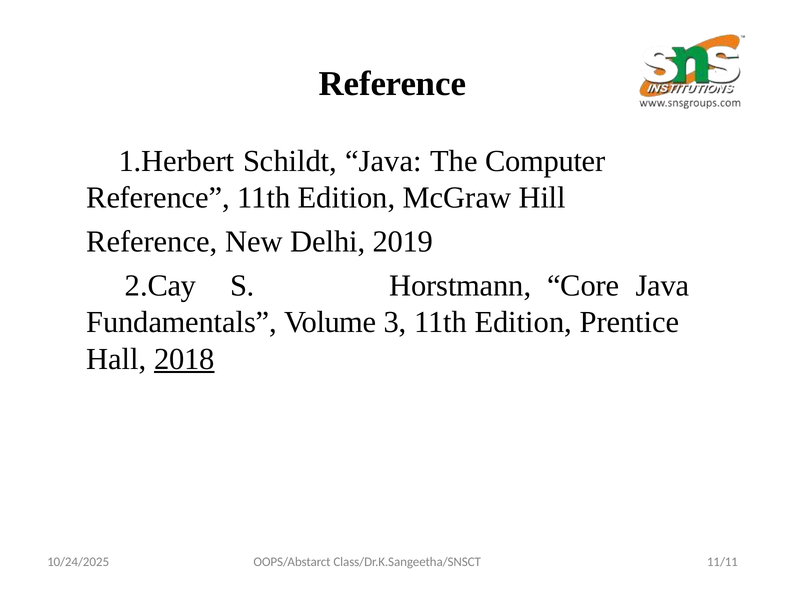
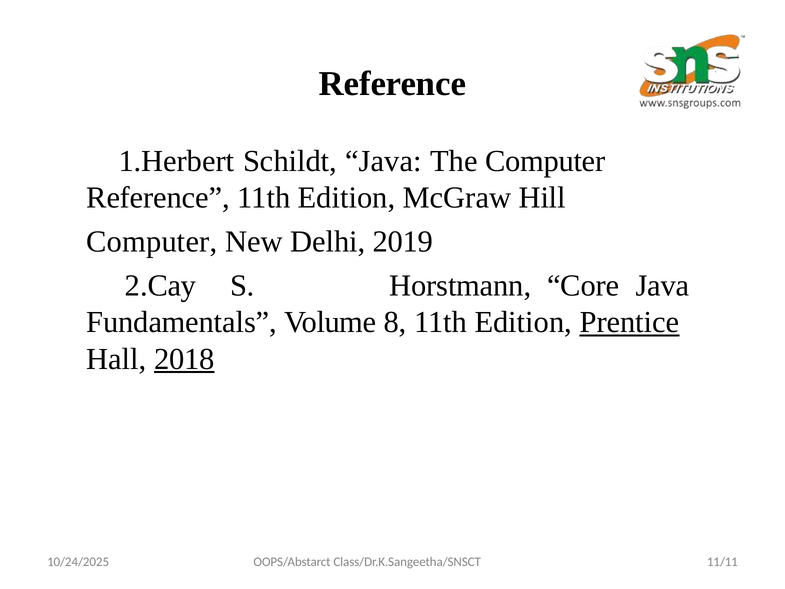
Reference: Reference -> Computer (152, 242)
3: 3 -> 8 (395, 322)
Prentice underline: none -> present (630, 322)
